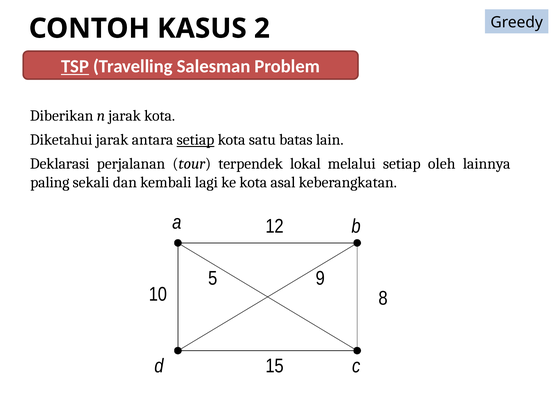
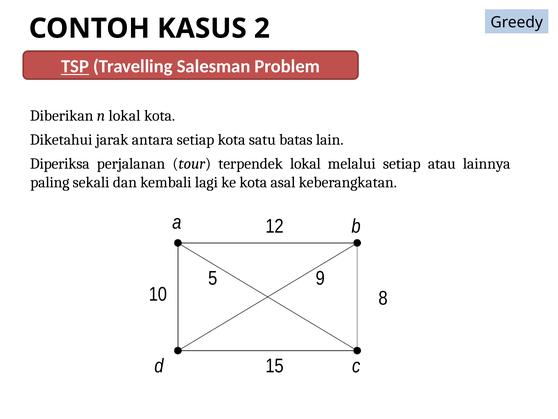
n jarak: jarak -> lokal (124, 116)
setiap underline: present -> none (195, 140)
Deklarasi: Deklarasi -> Diperiksa (60, 164)
oleh: oleh -> atau (442, 164)
